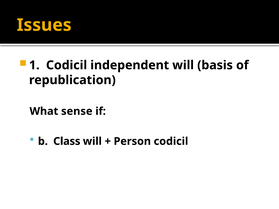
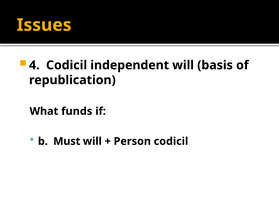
1: 1 -> 4 (34, 65)
sense: sense -> funds (77, 111)
Class: Class -> Must (67, 141)
